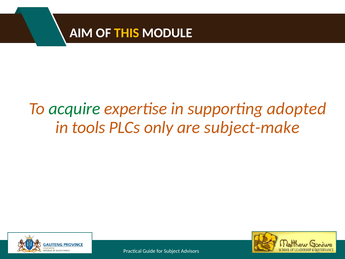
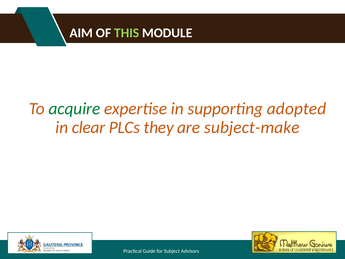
THIS colour: yellow -> light green (127, 33)
tools: tools -> clear (89, 127)
only: only -> they (159, 127)
